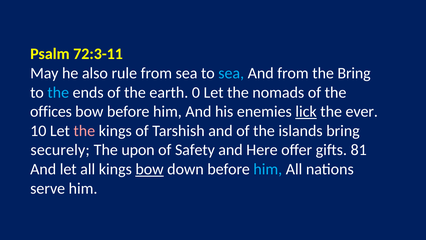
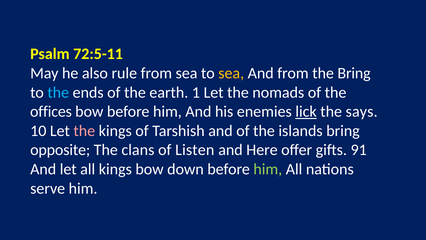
72:3-11: 72:3-11 -> 72:5-11 (98, 54)
sea colour: light blue -> yellow (231, 73)
0: 0 -> 1 (196, 92)
ever: ever -> says (362, 111)
securely: securely -> opposite (60, 150)
upon: upon -> clans (138, 150)
Safety: Safety -> Listen (195, 150)
81: 81 -> 91 (359, 150)
bow underline: present -> none (150, 169)
him colour: light blue -> light green (268, 169)
